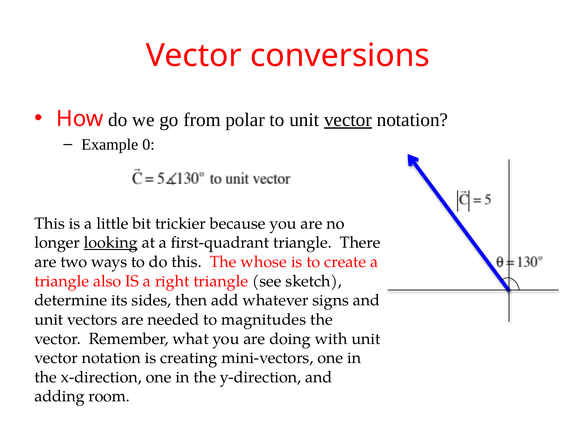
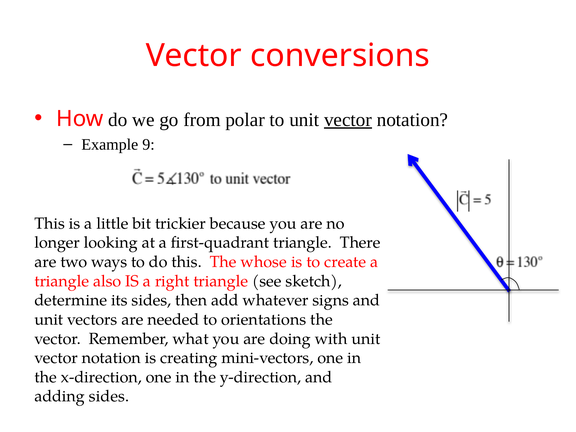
0: 0 -> 9 (148, 144)
looking underline: present -> none (111, 243)
magnitudes: magnitudes -> orientations (264, 320)
adding room: room -> sides (109, 396)
